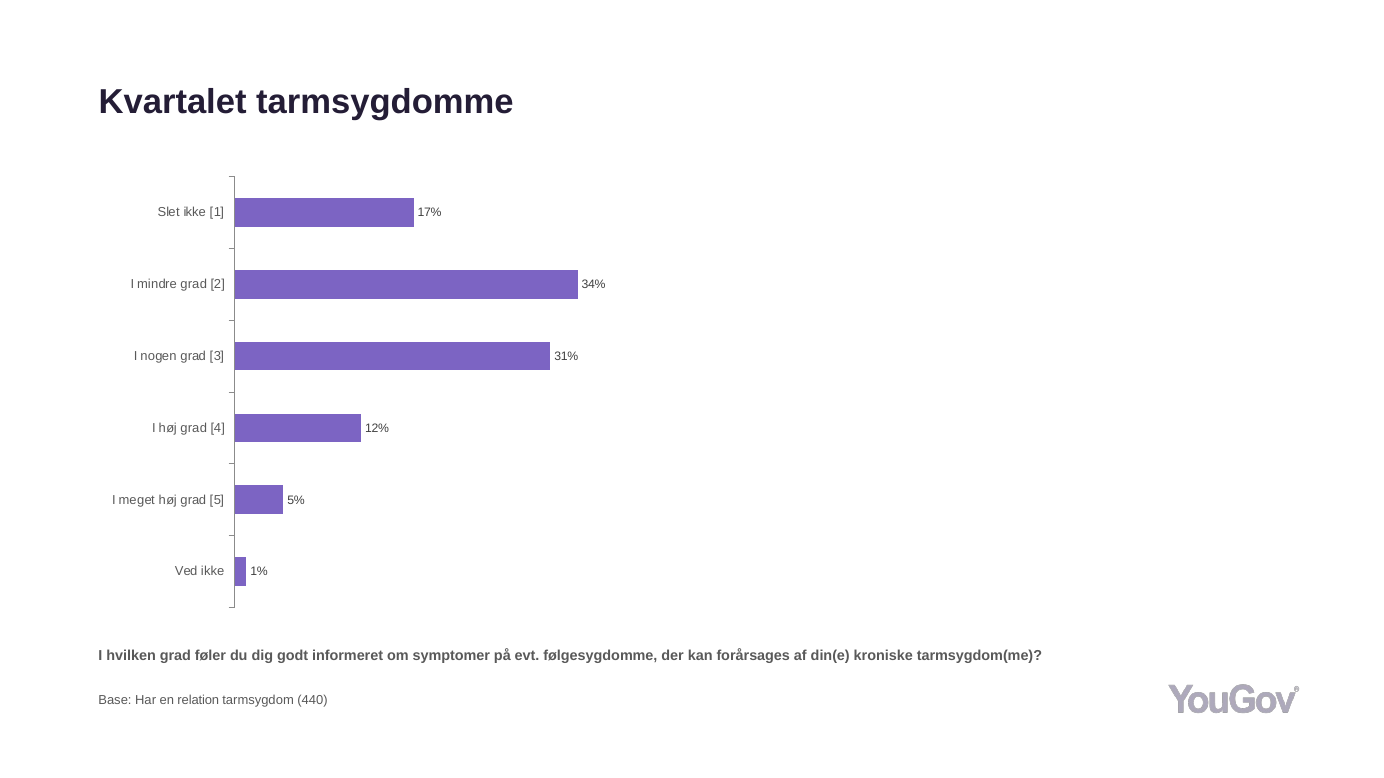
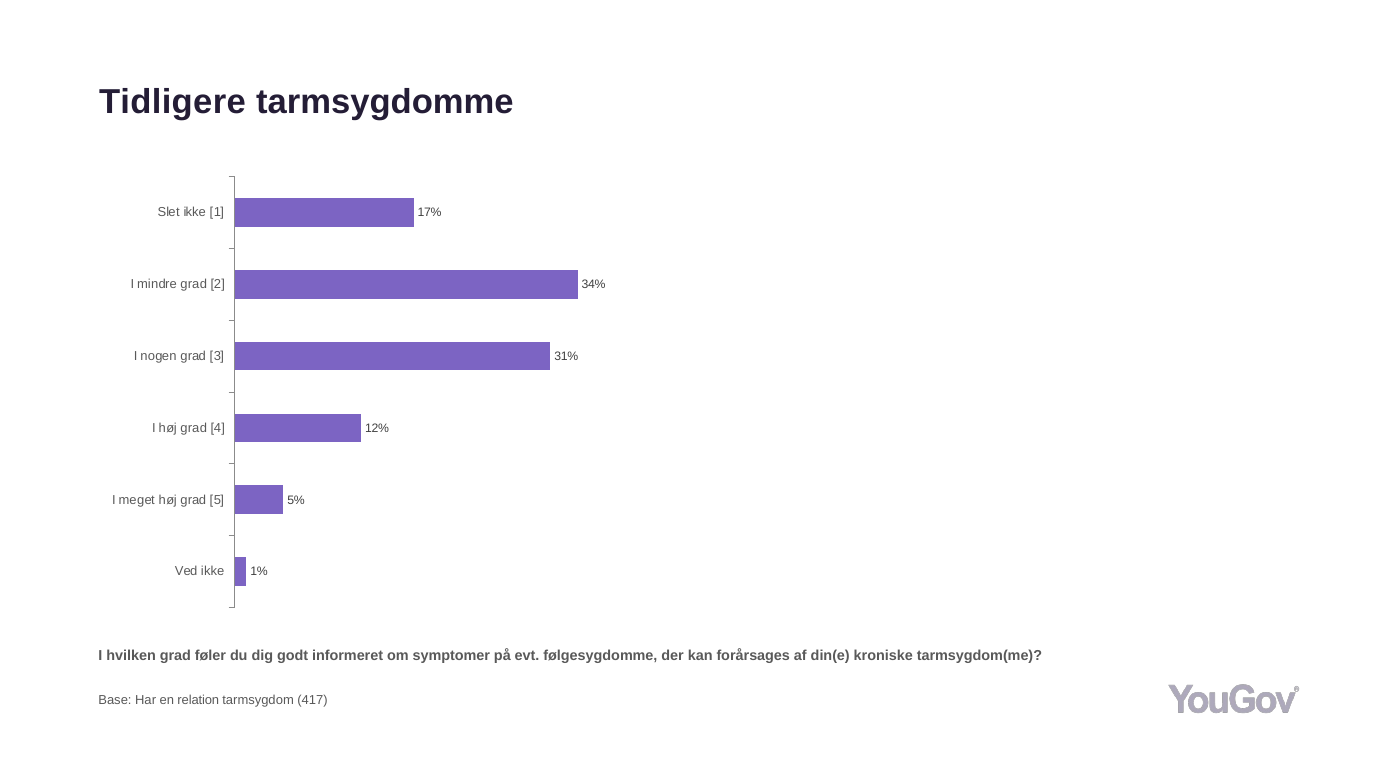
Kvartalet: Kvartalet -> Tidligere (172, 102)
440: 440 -> 417 (313, 701)
